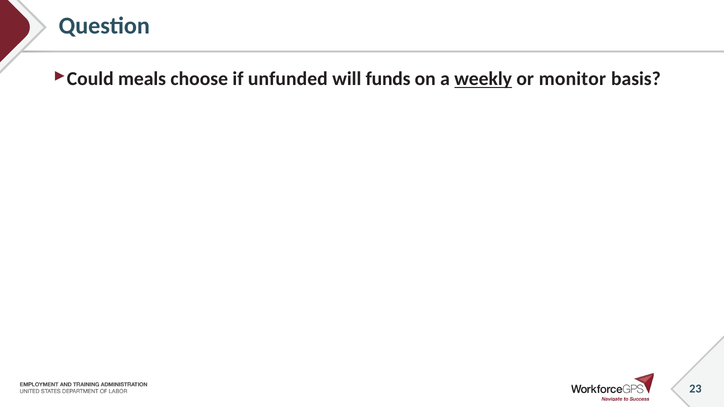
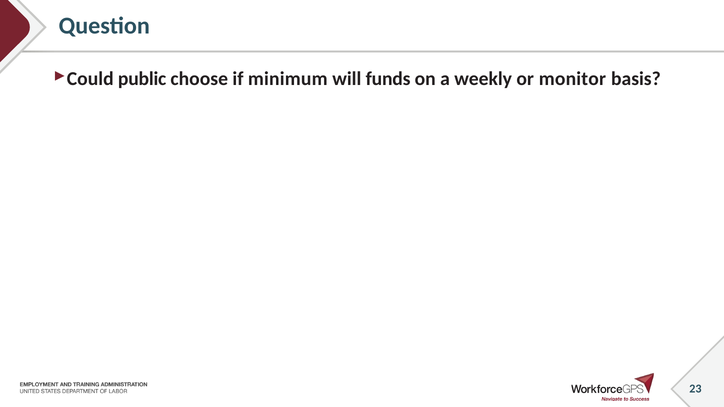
meals: meals -> public (142, 79)
unfunded: unfunded -> minimum (288, 79)
weekly underline: present -> none (483, 79)
